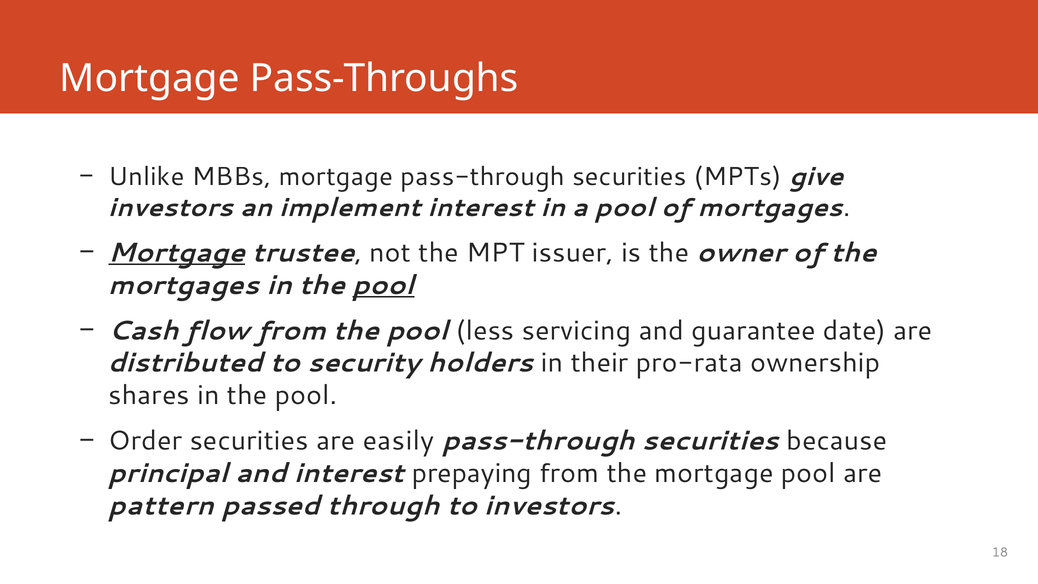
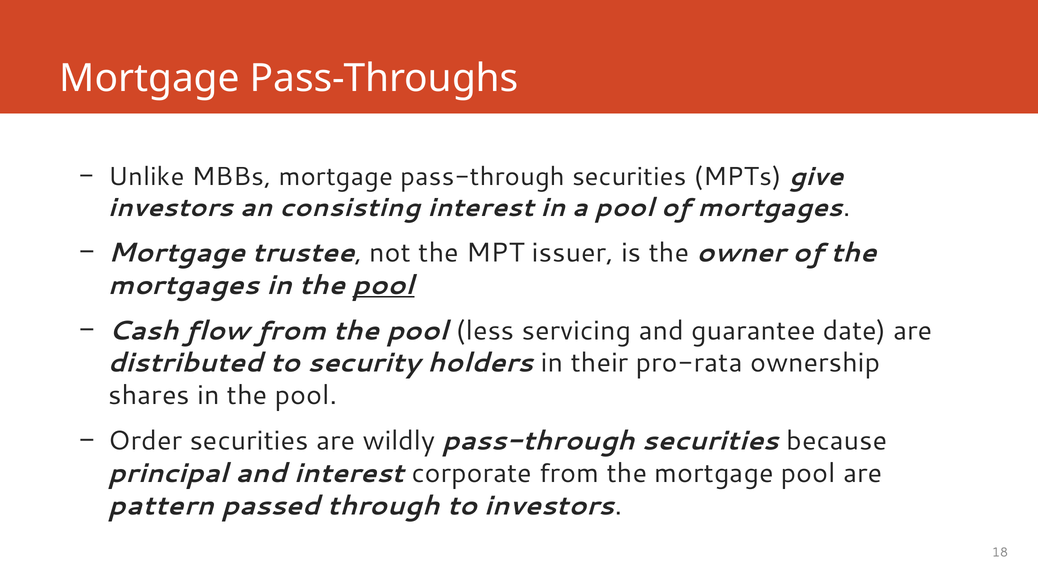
implement: implement -> consisting (350, 208)
Mortgage underline: present -> none (177, 253)
easily: easily -> wildly (399, 441)
prepaying: prepaying -> corporate (472, 473)
